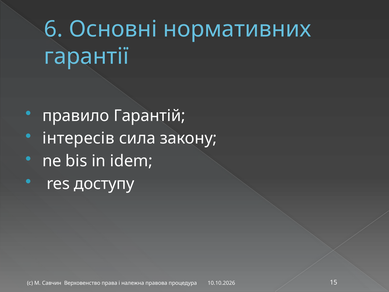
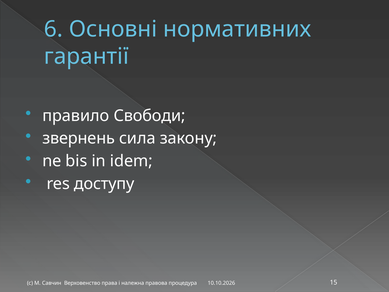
Гарантій: Гарантій -> Свободи (150, 116)
інтересів: інтересів -> звернень (79, 138)
